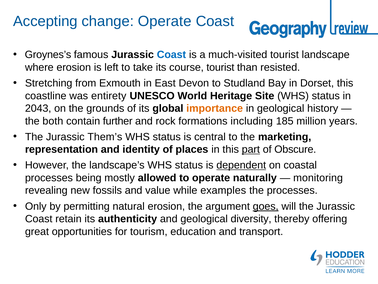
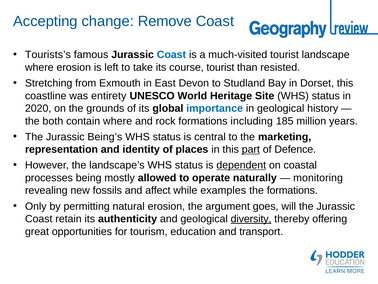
change Operate: Operate -> Remove (165, 21)
Groynes’s: Groynes’s -> Tourists’s (48, 55)
2043: 2043 -> 2020 (38, 108)
importance colour: orange -> blue (215, 108)
contain further: further -> where (118, 121)
Them’s: Them’s -> Being’s (105, 137)
Obscure: Obscure -> Defence (295, 149)
value: value -> affect (158, 190)
the processes: processes -> formations (292, 190)
goes underline: present -> none (266, 206)
diversity underline: none -> present (251, 219)
